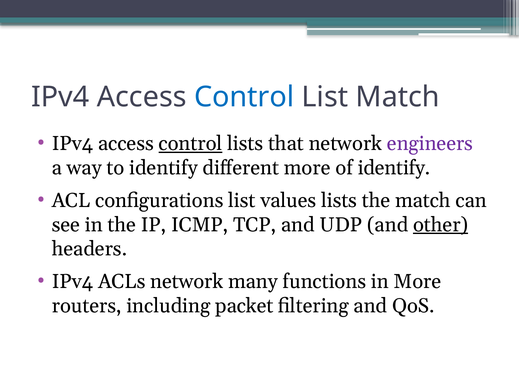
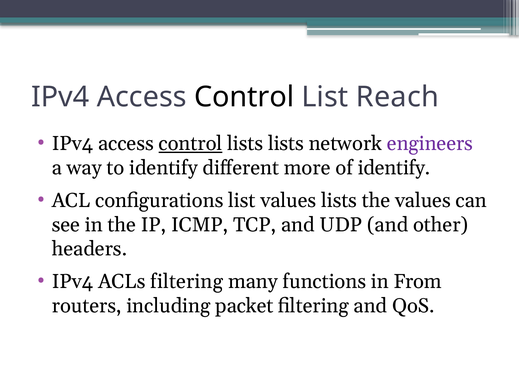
Control colour: blue -> black (244, 97)
List Match: Match -> Reach (397, 97)
lists that: that -> lists (286, 144)
the match: match -> values (423, 201)
other underline: present -> none (441, 225)
ACLs network: network -> filtering (187, 282)
in More: More -> From (418, 282)
